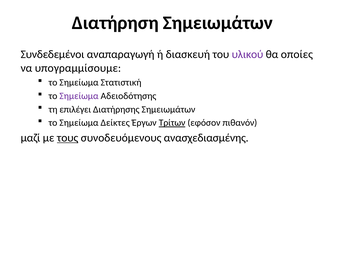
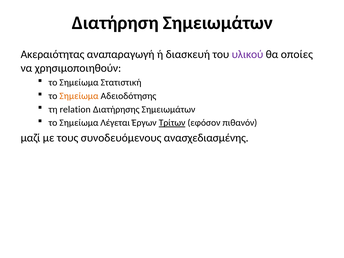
Συνδεδεμένοι: Συνδεδεμένοι -> Ακεραιότητας (52, 54)
υπογραμμίσουμε: υπογραμμίσουμε -> χρησιμοποιηθούν (78, 68)
Σημείωμα colour: purple -> orange (79, 96)
επιλέγει: επιλέγει -> relation (75, 109)
Δείκτες: Δείκτες -> Λέγεται (115, 123)
τους underline: present -> none (68, 138)
